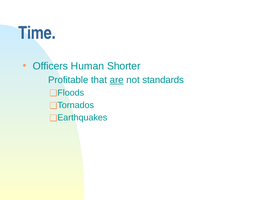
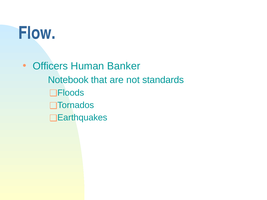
Time: Time -> Flow (37, 33)
Shorter: Shorter -> Banker (124, 66)
Profitable: Profitable -> Notebook (68, 80)
are underline: present -> none (117, 80)
